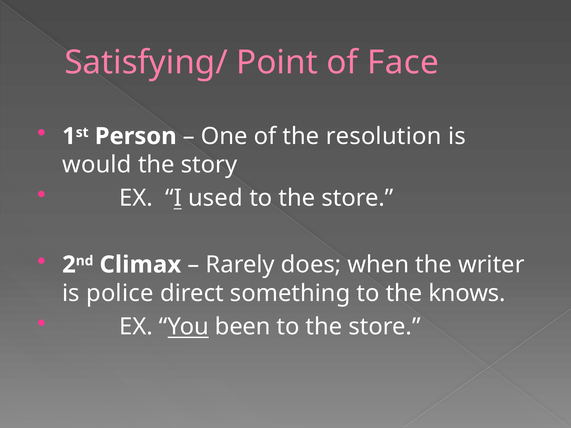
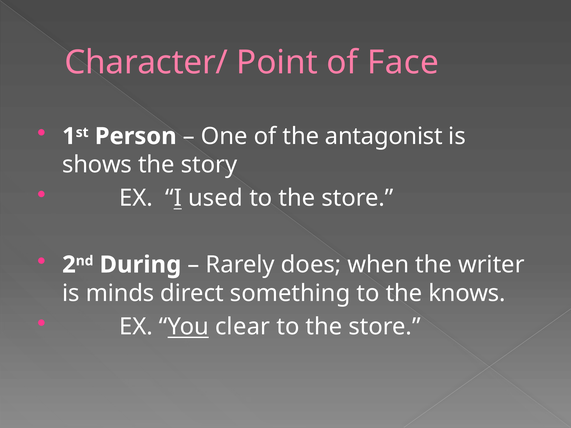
Satisfying/: Satisfying/ -> Character/ (146, 63)
resolution: resolution -> antagonist (384, 136)
would: would -> shows (97, 165)
Climax: Climax -> During (140, 265)
police: police -> minds (120, 293)
been: been -> clear (243, 327)
